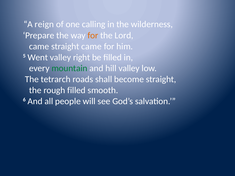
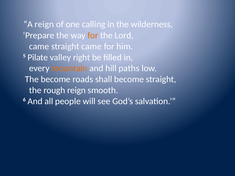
Went: Went -> Pilate (38, 57)
mountain colour: green -> orange (69, 68)
hill valley: valley -> paths (129, 68)
The tetrarch: tetrarch -> become (56, 79)
rough filled: filled -> reign (76, 90)
